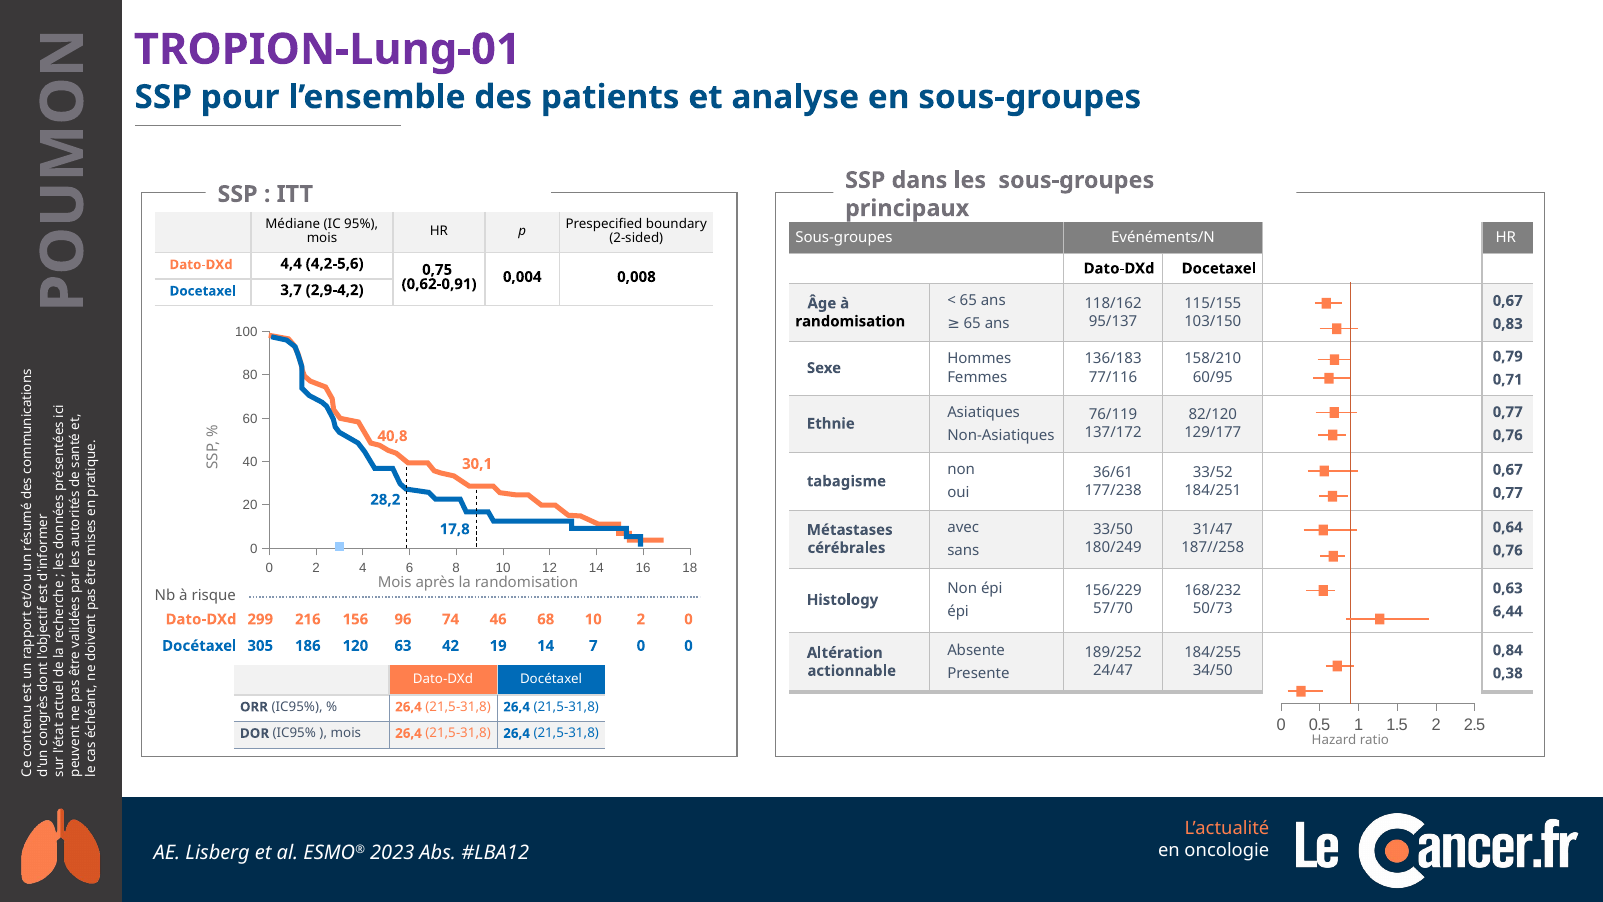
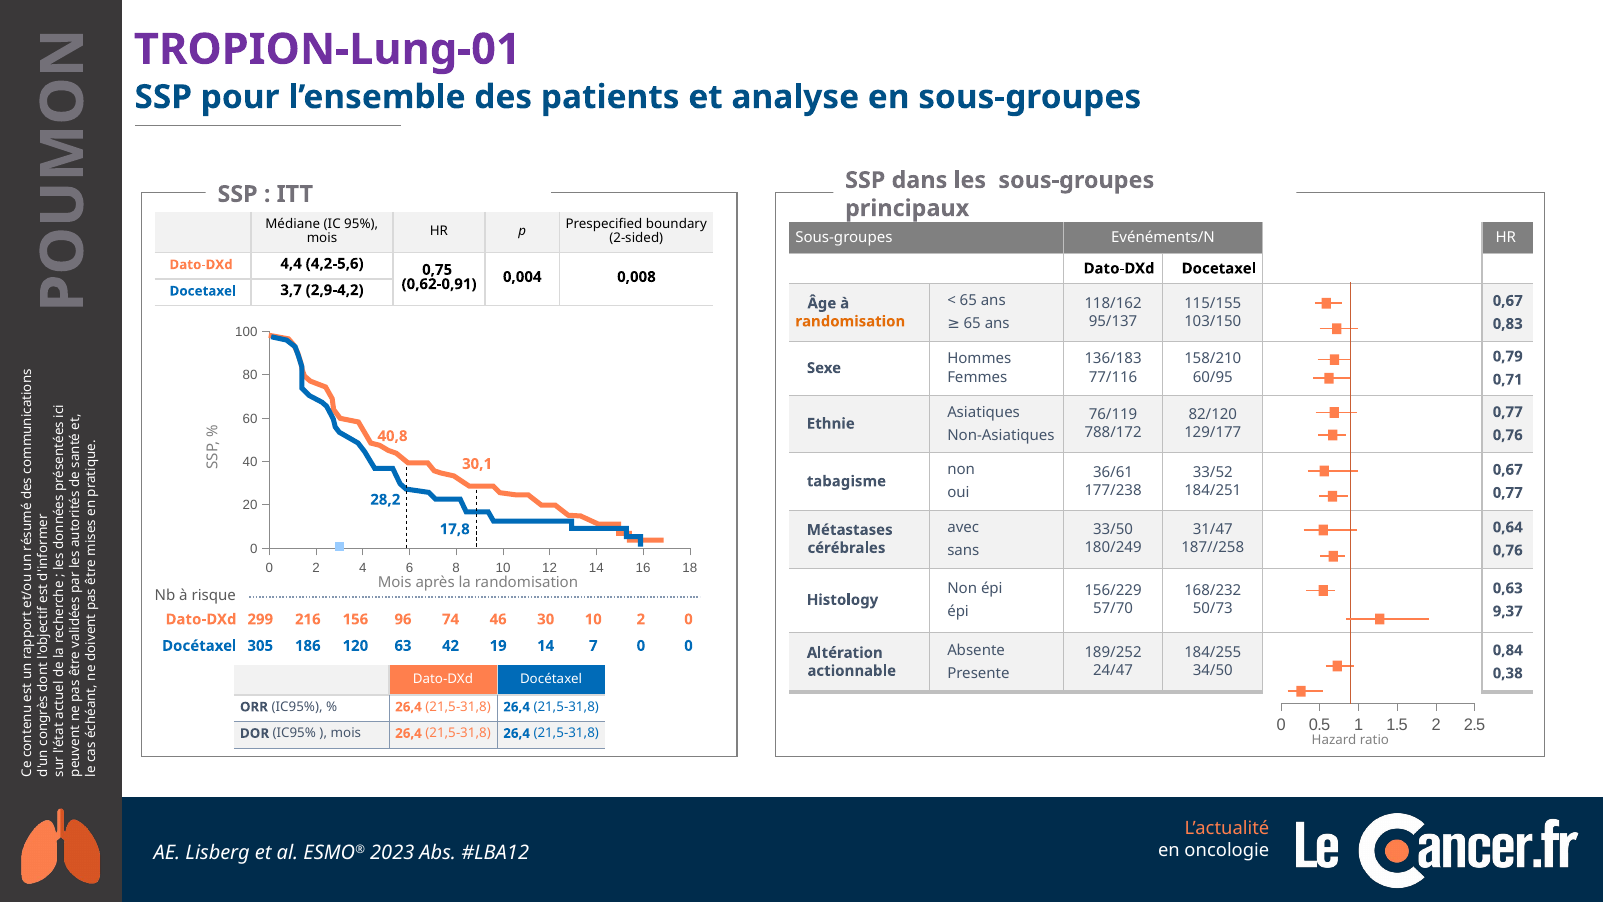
randomisation colour: black -> orange (850, 321)
137/172: 137/172 -> 788/172 (1113, 433)
6,44: 6,44 -> 9,37 (1508, 611)
68: 68 -> 30 (546, 619)
